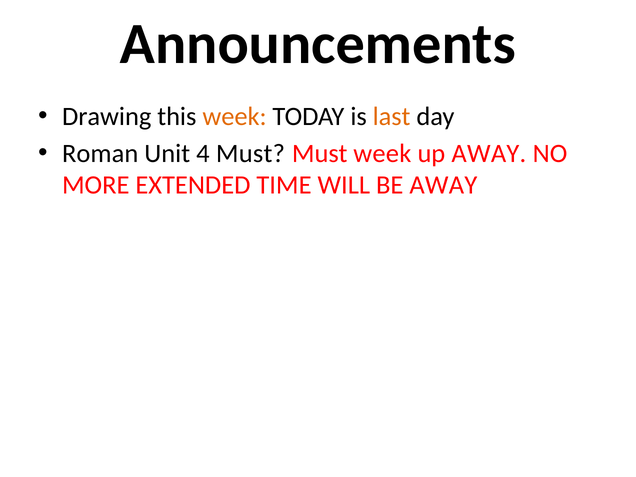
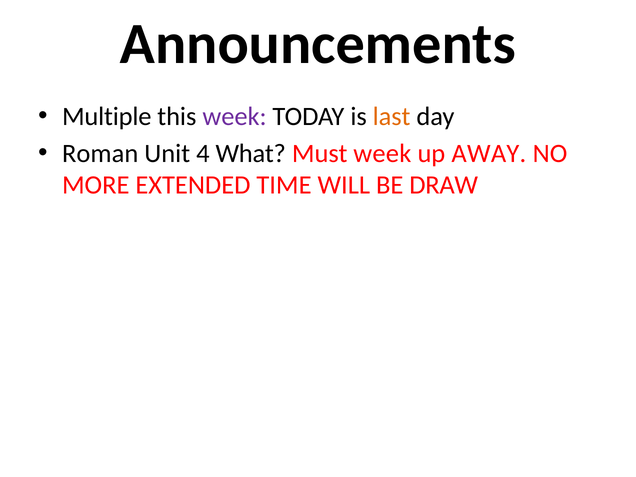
Drawing: Drawing -> Multiple (107, 116)
week colour: orange -> purple (234, 116)
4 Must: Must -> What (251, 153)
BE AWAY: AWAY -> DRAW (444, 185)
